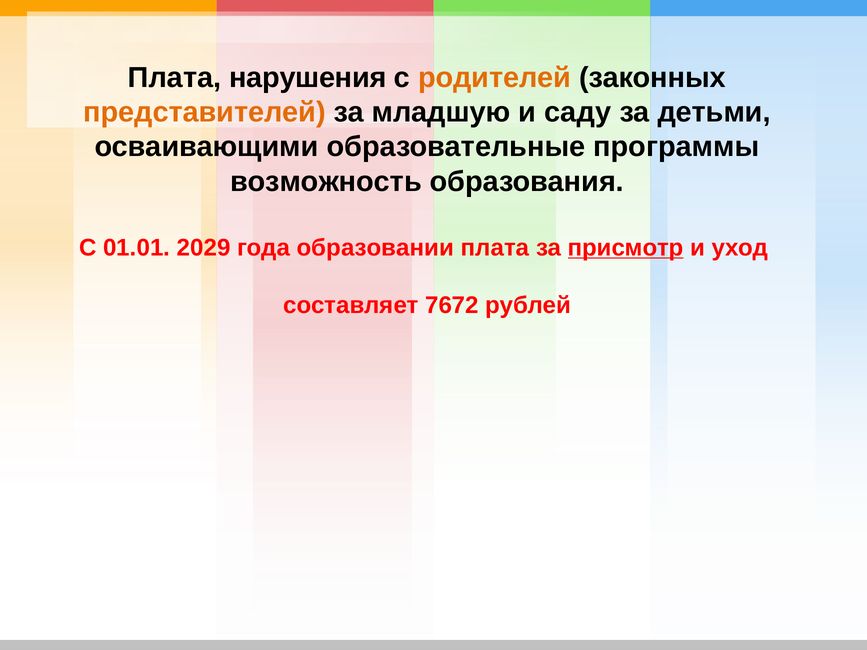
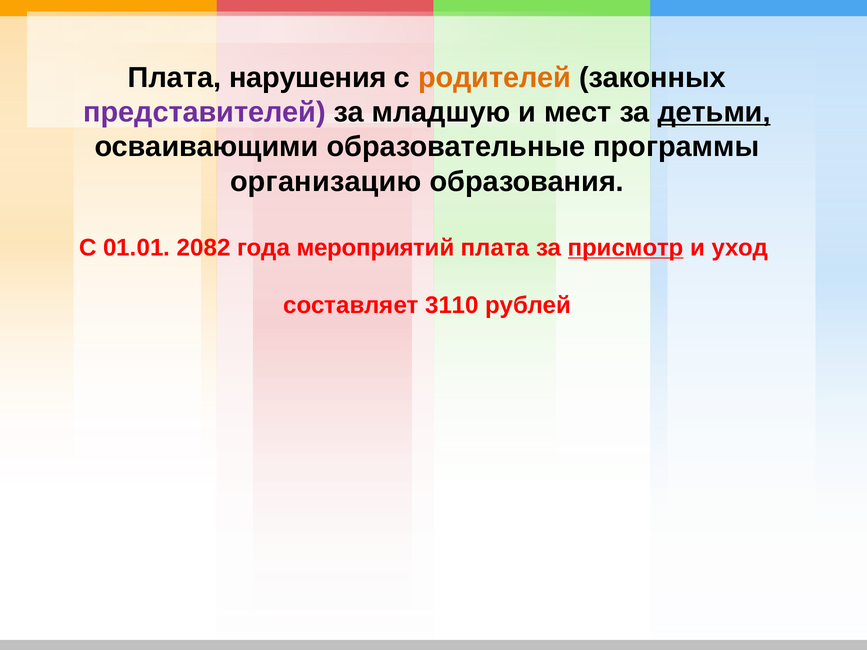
представителей colour: orange -> purple (204, 112)
саду: саду -> мест (578, 112)
детьми underline: none -> present (714, 112)
возможность: возможность -> организацию (326, 182)
2029: 2029 -> 2082 (204, 248)
образовании: образовании -> мероприятий (376, 248)
7672: 7672 -> 3110 (452, 306)
